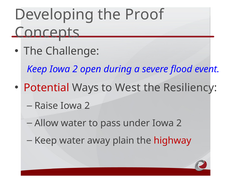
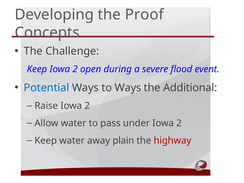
Potential colour: red -> blue (47, 88)
to West: West -> Ways (128, 88)
Resiliency: Resiliency -> Additional (190, 88)
